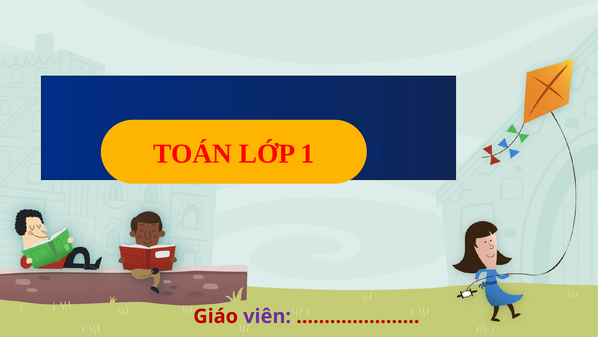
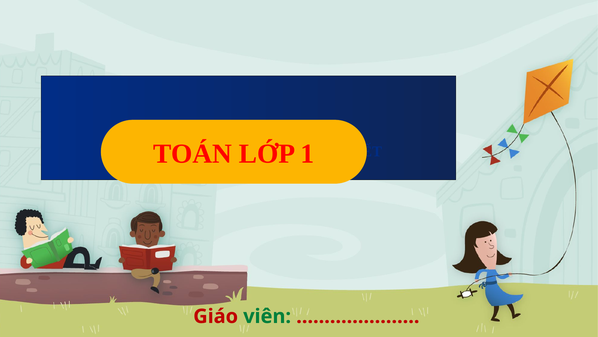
viên colour: purple -> green (267, 316)
